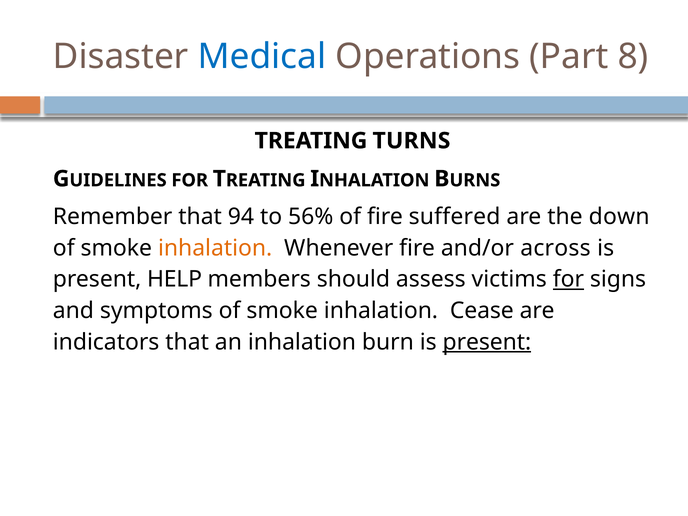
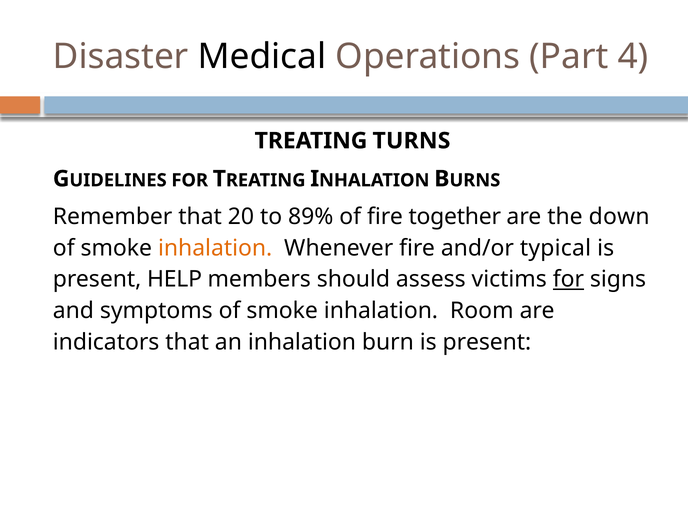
Medical colour: blue -> black (262, 56)
8: 8 -> 4 (633, 56)
94: 94 -> 20 (241, 217)
56%: 56% -> 89% (311, 217)
suffered: suffered -> together (455, 217)
across: across -> typical (555, 248)
Cease: Cease -> Room (482, 311)
present underline: present -> none (487, 342)
